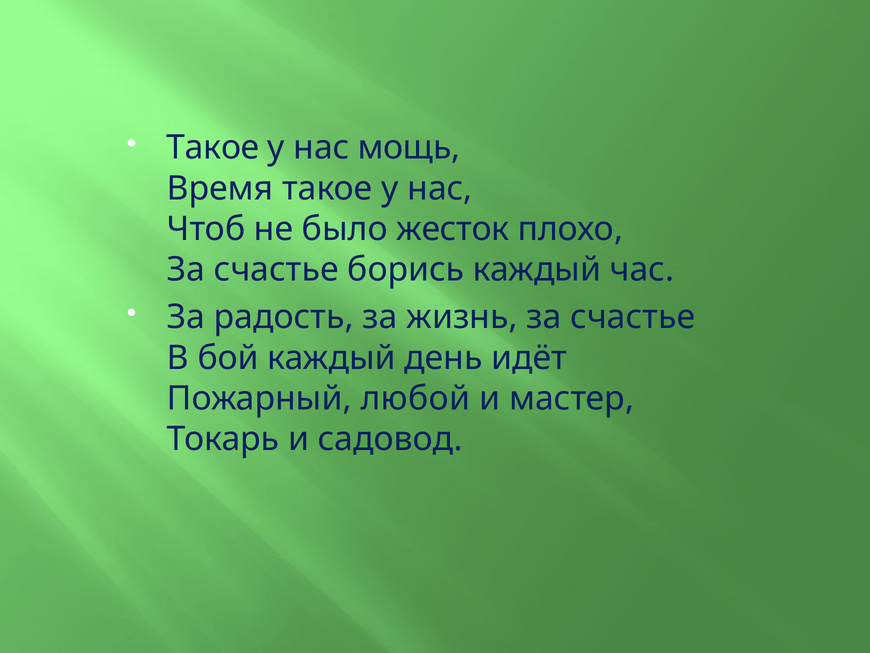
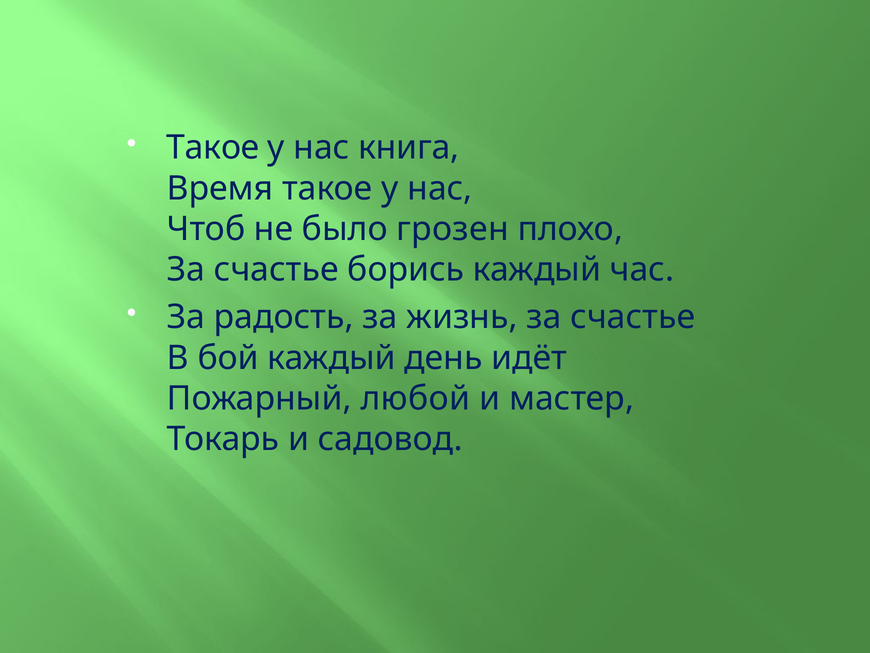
мощь: мощь -> книга (409, 148)
жесток: жесток -> грозен (453, 229)
